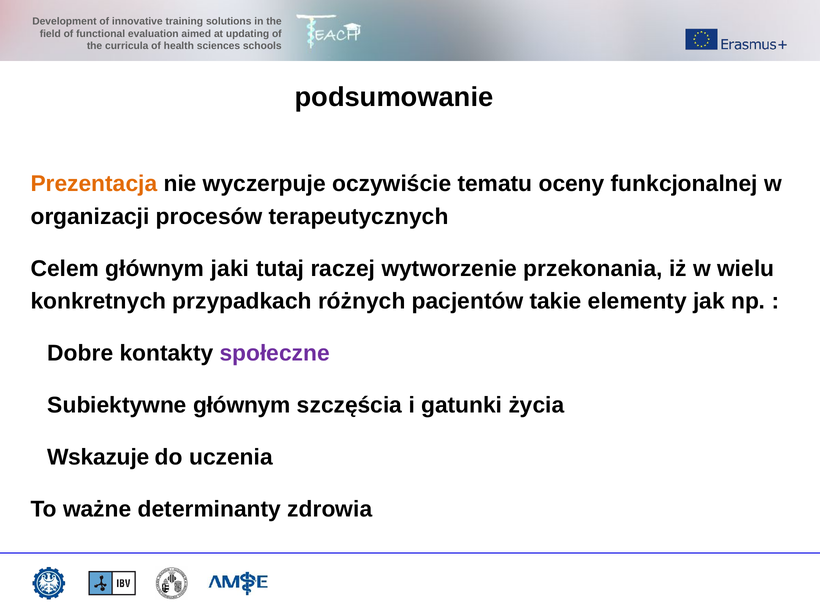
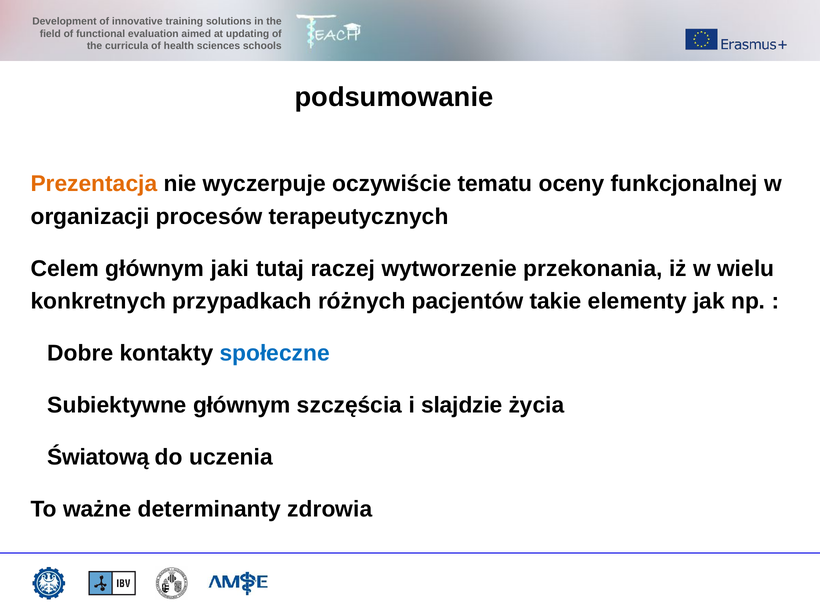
społeczne colour: purple -> blue (275, 353)
gatunki: gatunki -> slajdzie (462, 405)
Wskazuje: Wskazuje -> Światową (98, 457)
